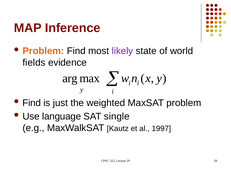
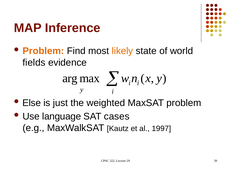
likely colour: purple -> orange (122, 51)
Find: Find -> Else (32, 103)
single: single -> cases (117, 116)
